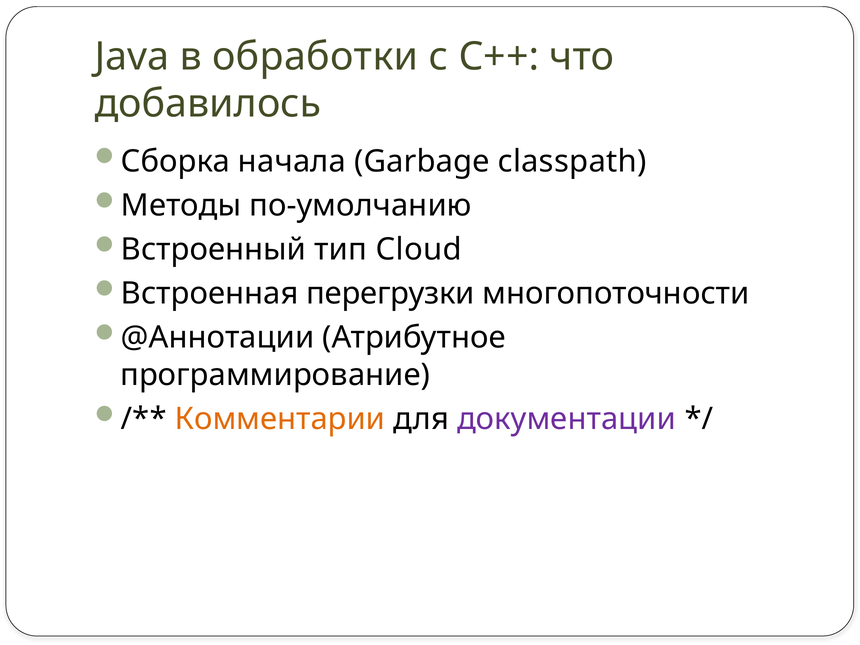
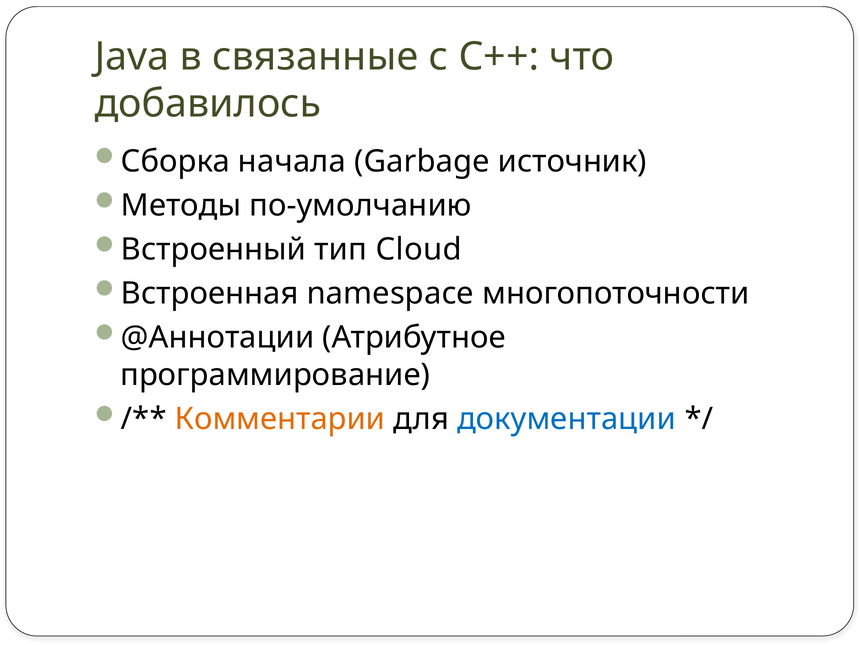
обработки: обработки -> связанные (315, 57)
classpath: classpath -> источник (572, 161)
перегрузки: перегрузки -> namespace (390, 294)
документации colour: purple -> blue (566, 419)
